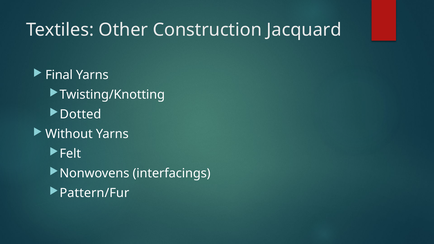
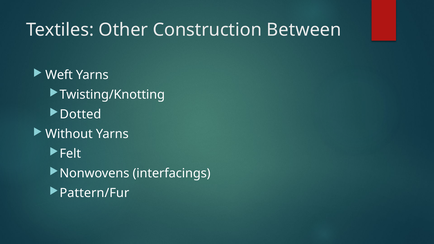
Jacquard: Jacquard -> Between (304, 30)
Final: Final -> Weft (59, 75)
